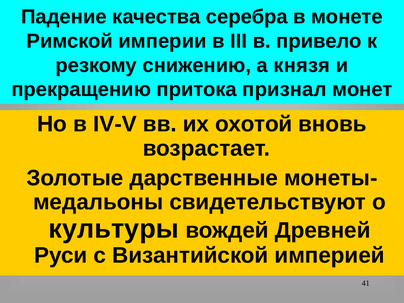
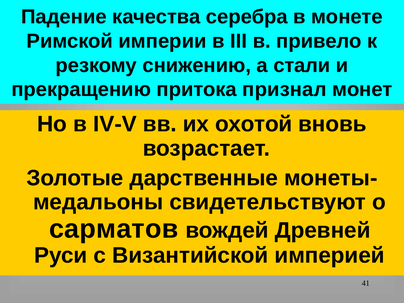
князя: князя -> стали (302, 65)
культуры: культуры -> сарматов (114, 229)
